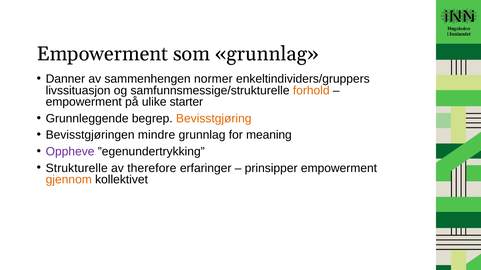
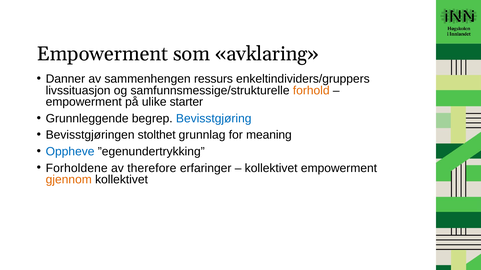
som grunnlag: grunnlag -> avklaring (267, 54)
normer: normer -> ressurs (213, 79)
Bevisstgjøring colour: orange -> blue (214, 119)
mindre: mindre -> stolthet (157, 135)
Oppheve colour: purple -> blue (70, 152)
Strukturelle: Strukturelle -> Forholdene (77, 168)
prinsipper: prinsipper -> kollektivet (271, 168)
